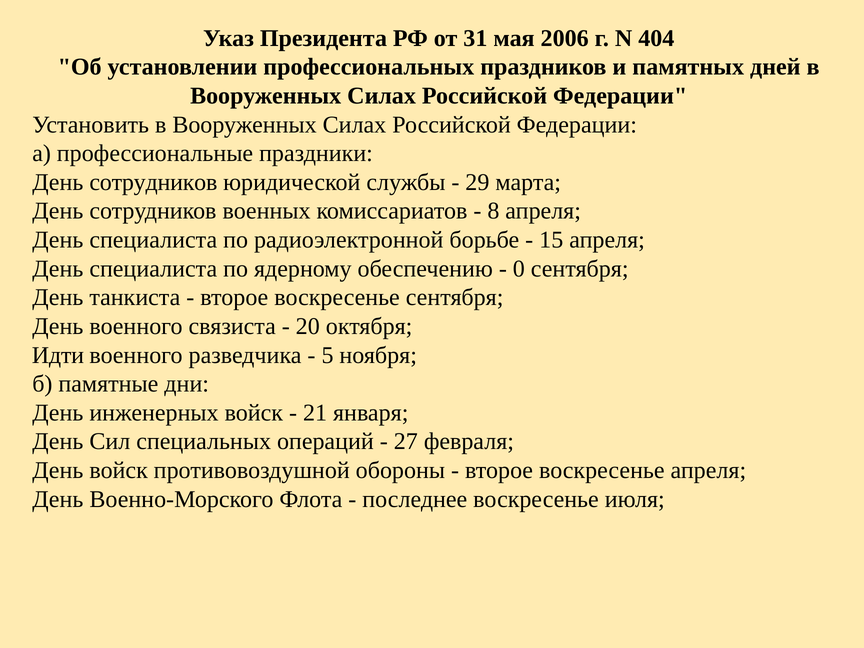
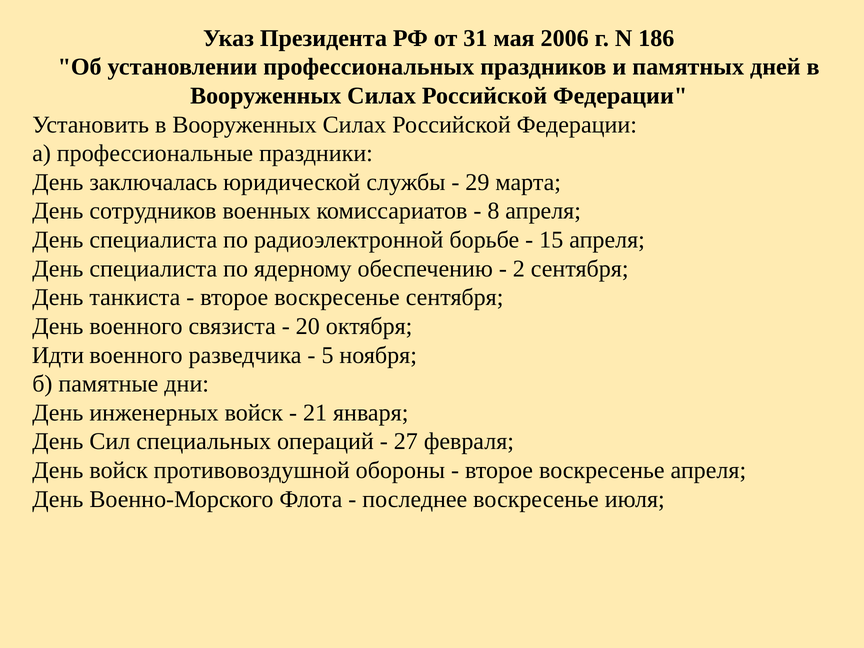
404: 404 -> 186 (656, 38)
сотрудников: сотрудников -> заключалась (153, 182)
0: 0 -> 2 (519, 269)
